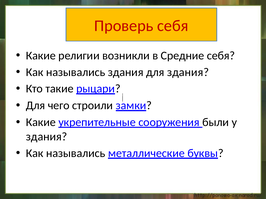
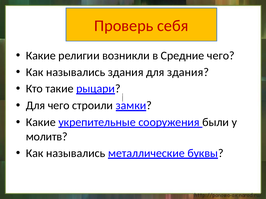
Средние себя: себя -> чего (221, 56)
здания: здания -> молитв (47, 137)
